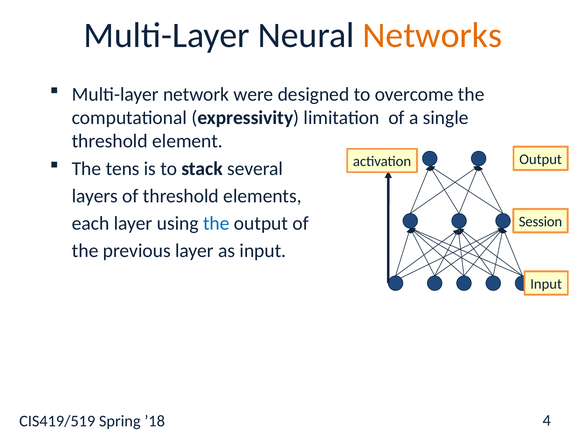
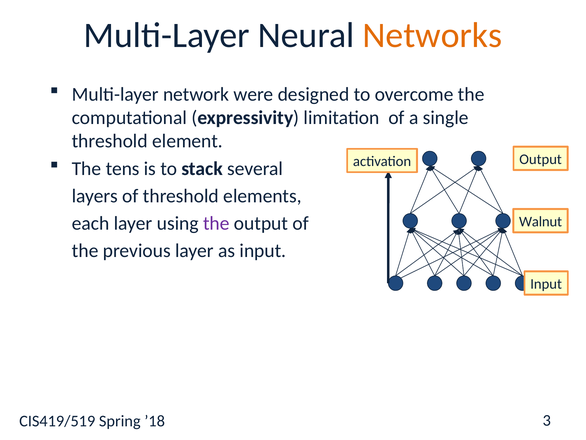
the colour: blue -> purple (216, 223)
Session: Session -> Walnut (541, 221)
4: 4 -> 3 (547, 420)
